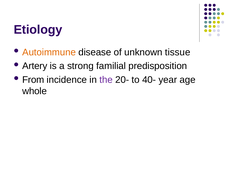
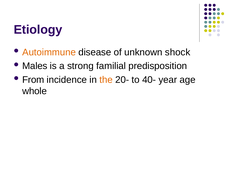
tissue: tissue -> shock (178, 52)
Artery: Artery -> Males (35, 66)
the colour: purple -> orange (106, 80)
